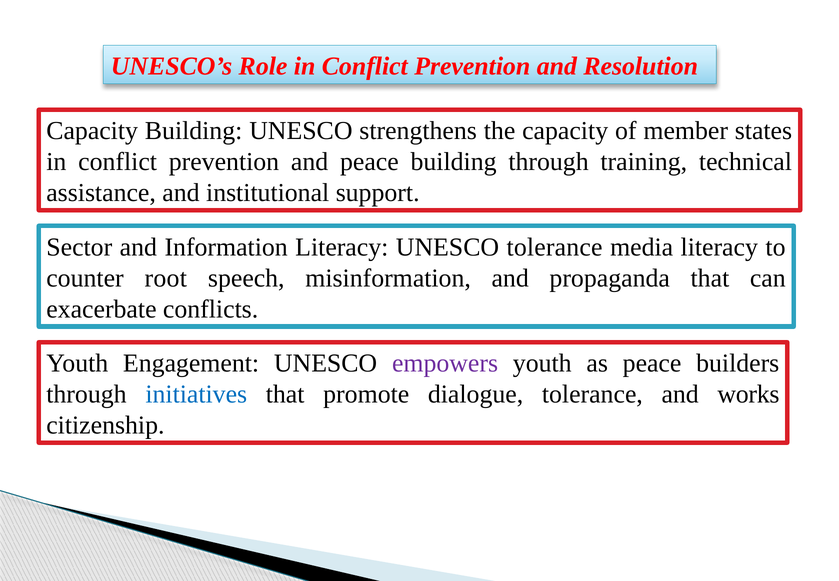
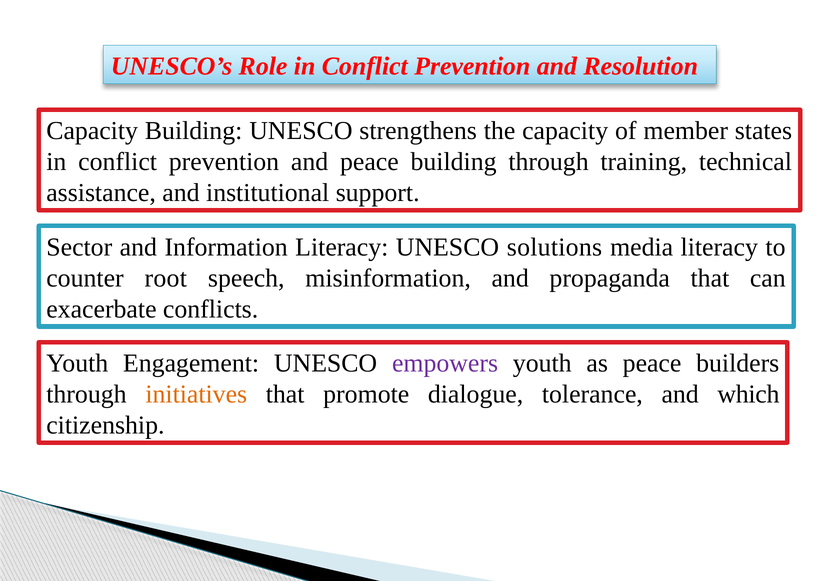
UNESCO tolerance: tolerance -> solutions (554, 247)
initiatives colour: blue -> orange (196, 394)
works: works -> which (748, 394)
